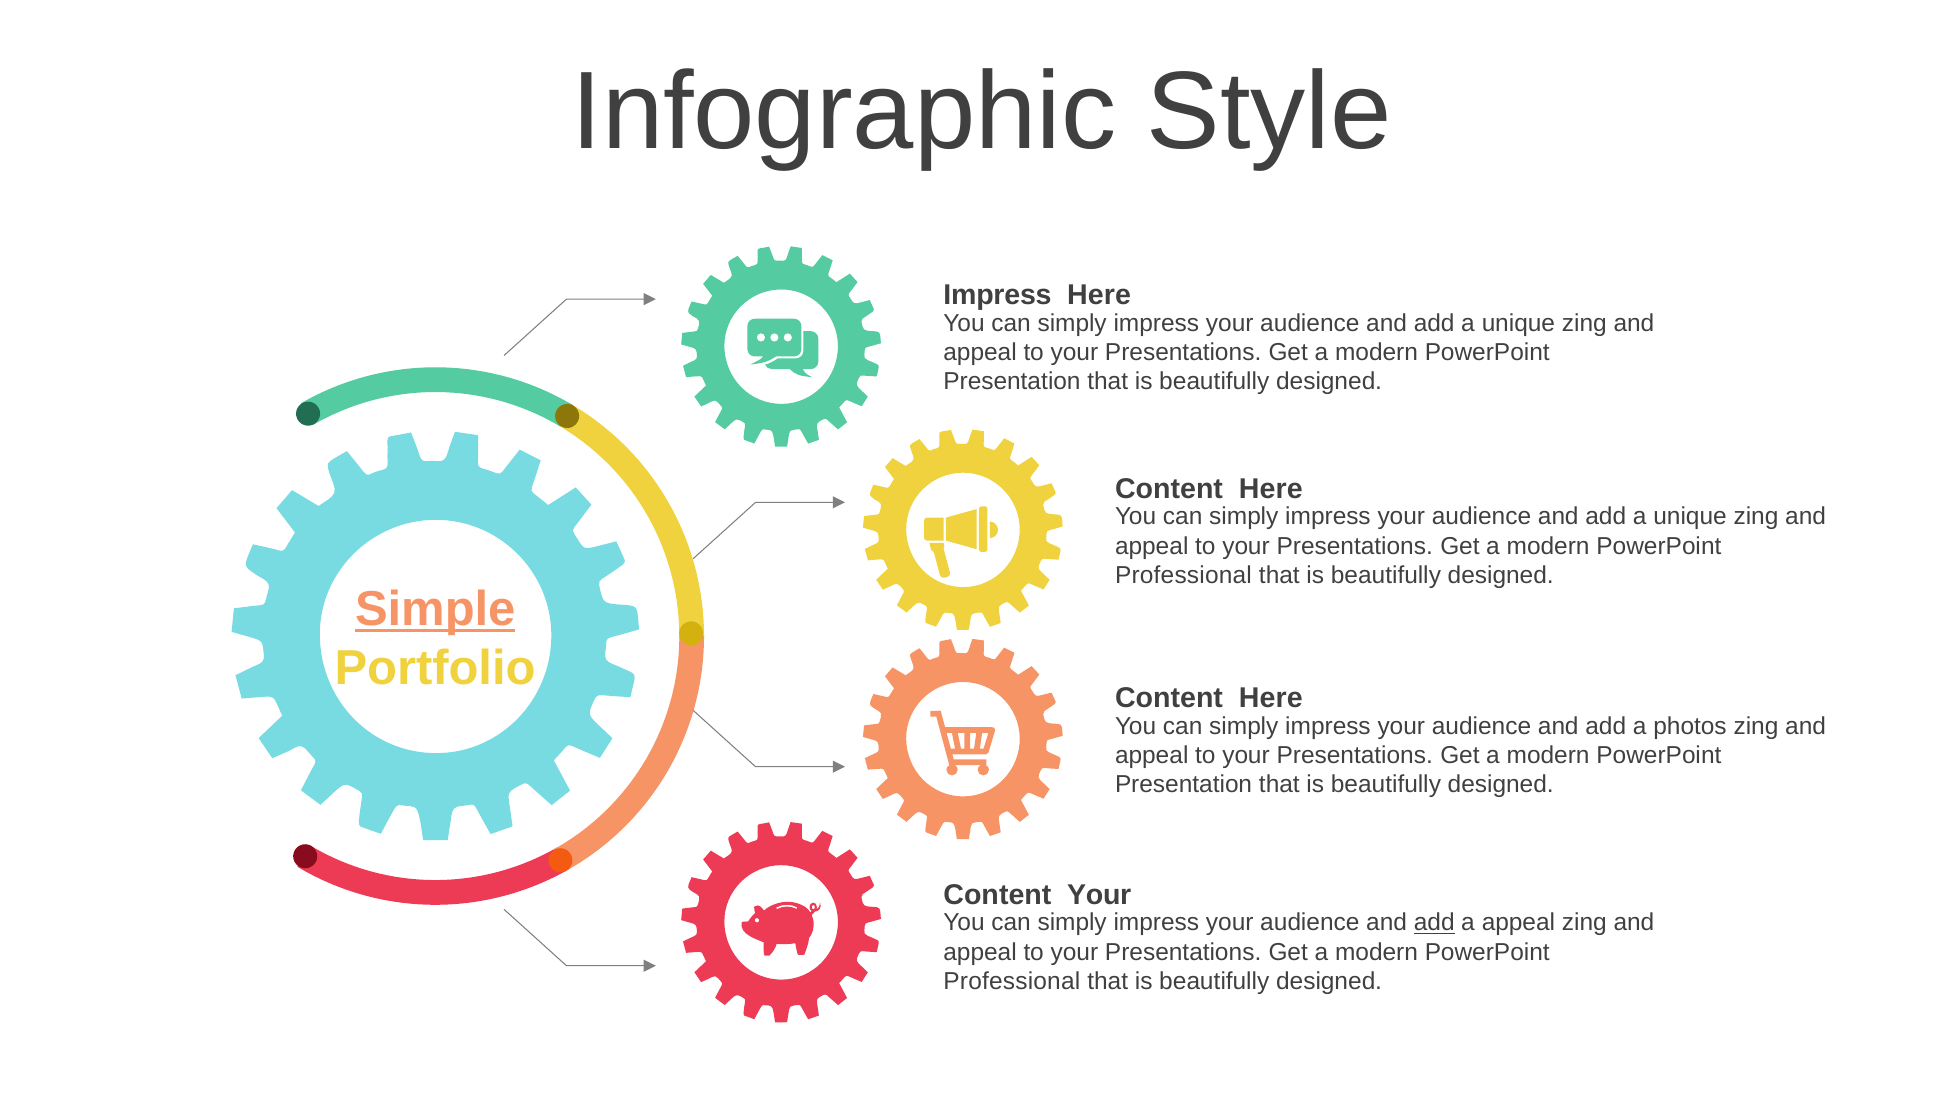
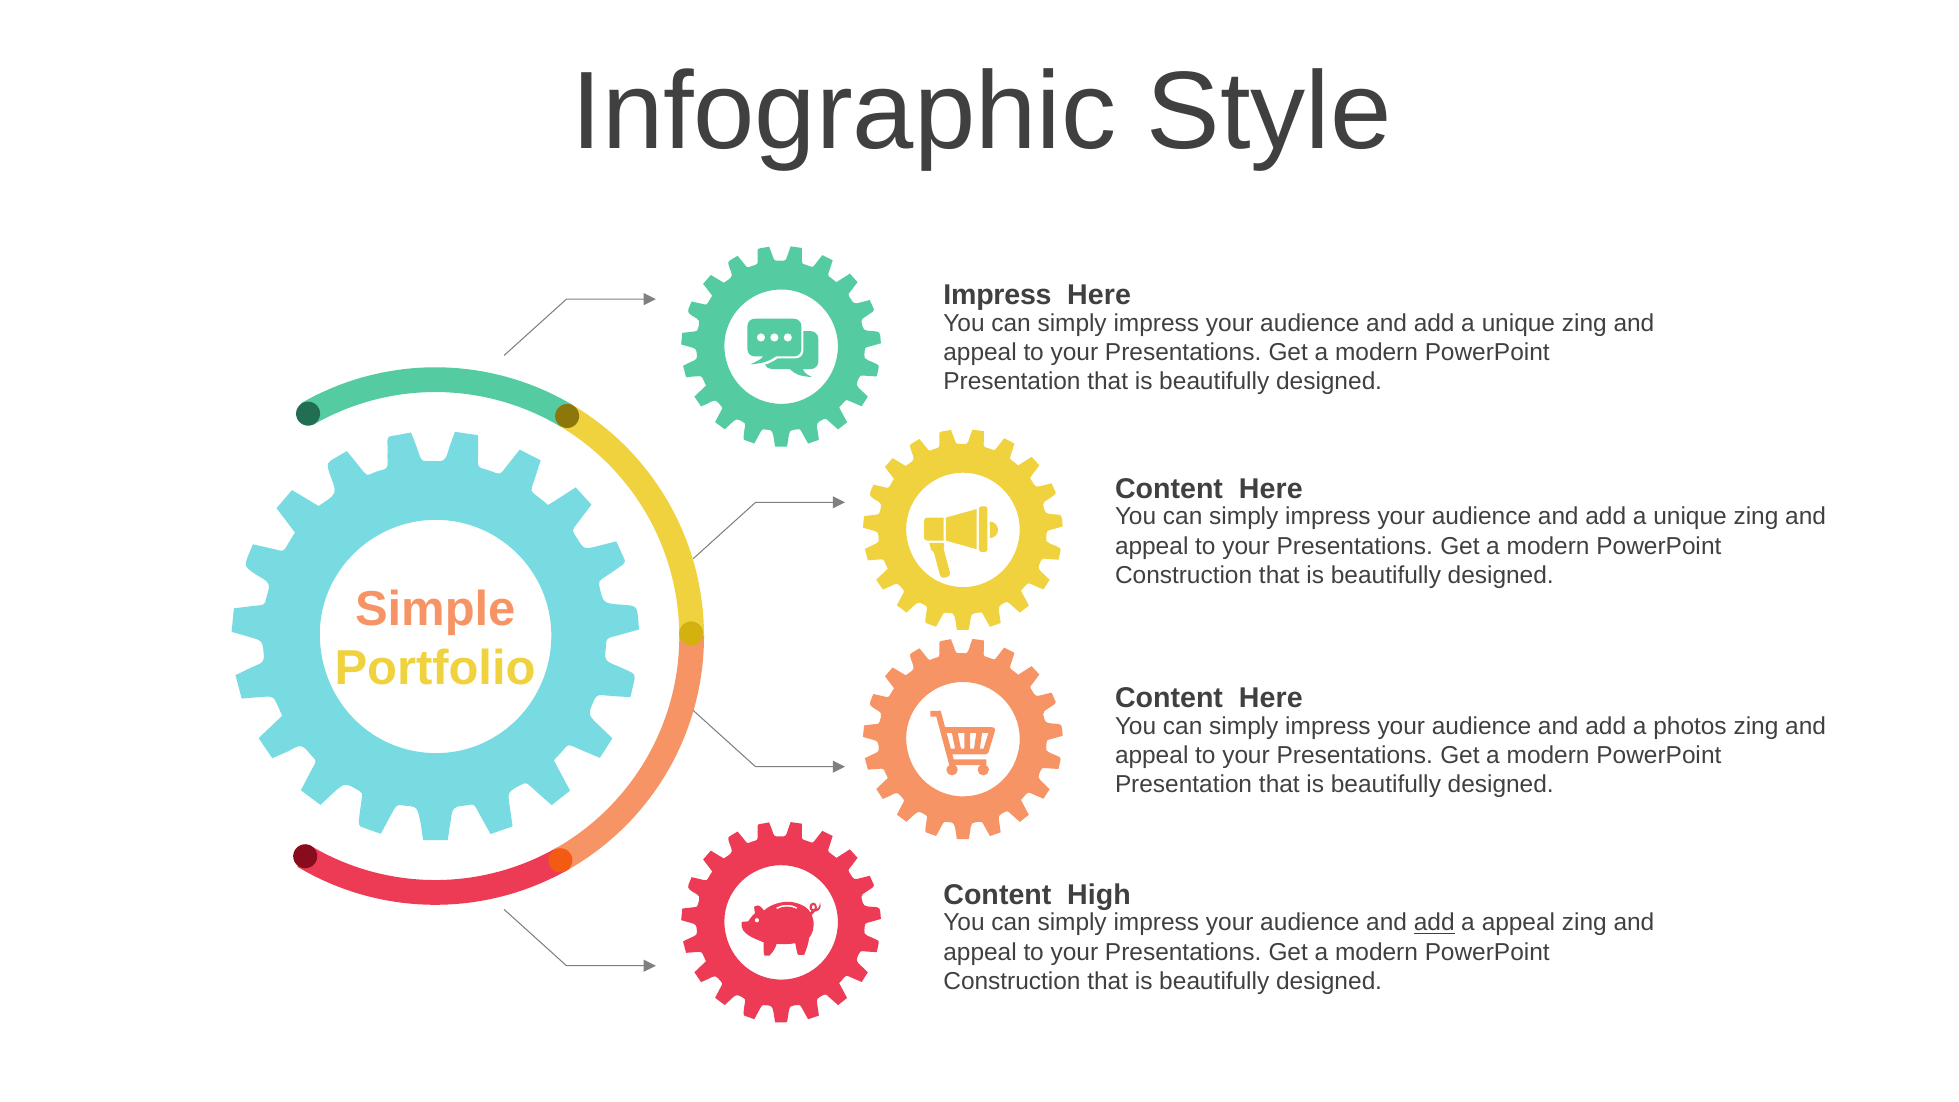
Professional: Professional -> Construction (1184, 576)
Simple underline: present -> none (435, 609)
Content Your: Your -> High (1099, 895)
Professional: Professional -> Construction (1012, 982)
